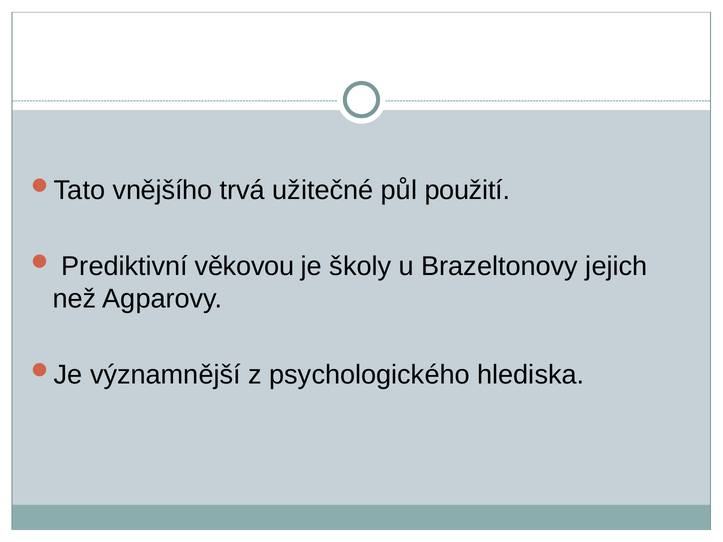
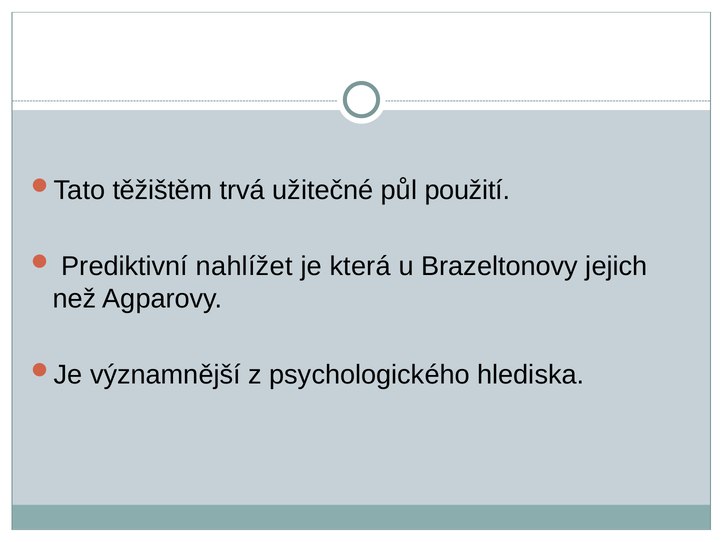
vnějšího: vnějšího -> těžištěm (162, 190)
věkovou: věkovou -> nahlížet (244, 266)
školy: školy -> která (360, 266)
